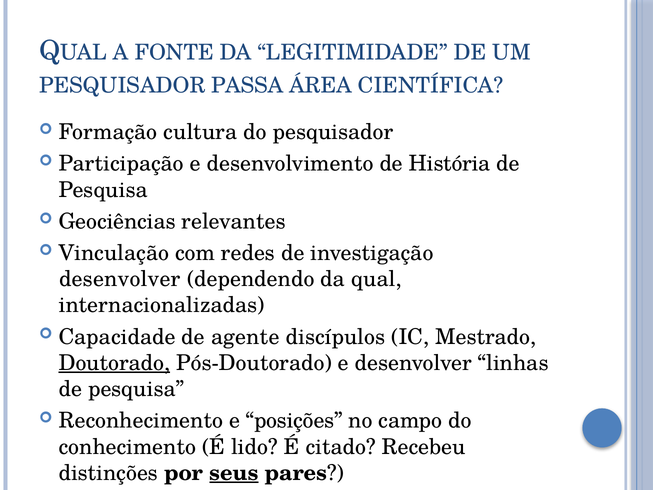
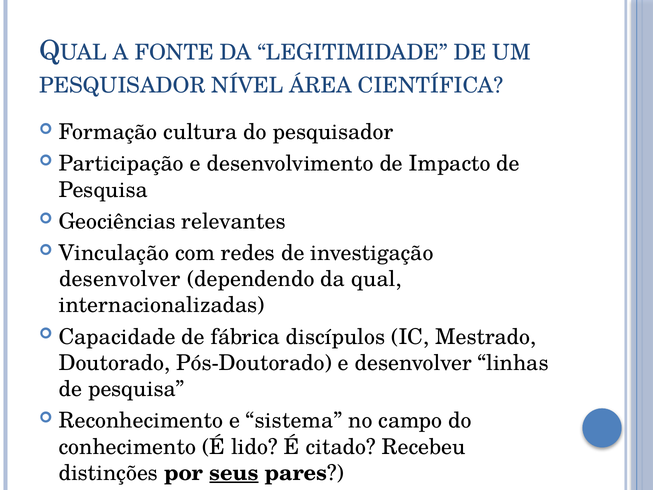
PASSA: PASSA -> NÍVEL (247, 85)
História: História -> Impacto (450, 164)
agente: agente -> fábrica (245, 337)
Doutorado underline: present -> none (114, 363)
posições: posições -> sistema (294, 421)
